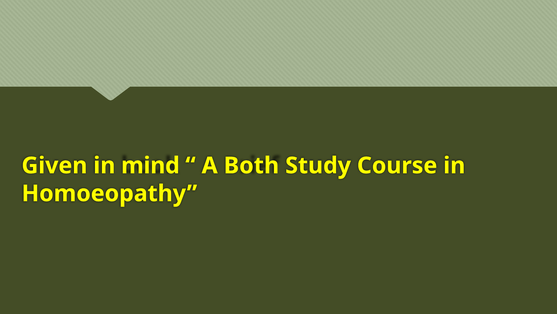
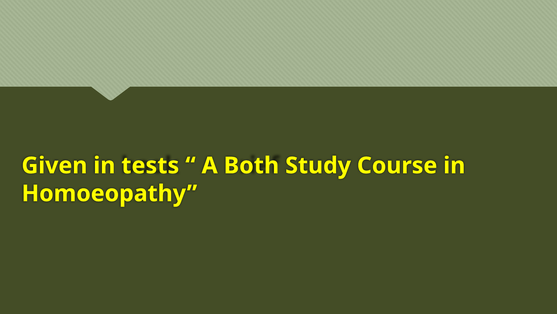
mind: mind -> tests (150, 165)
